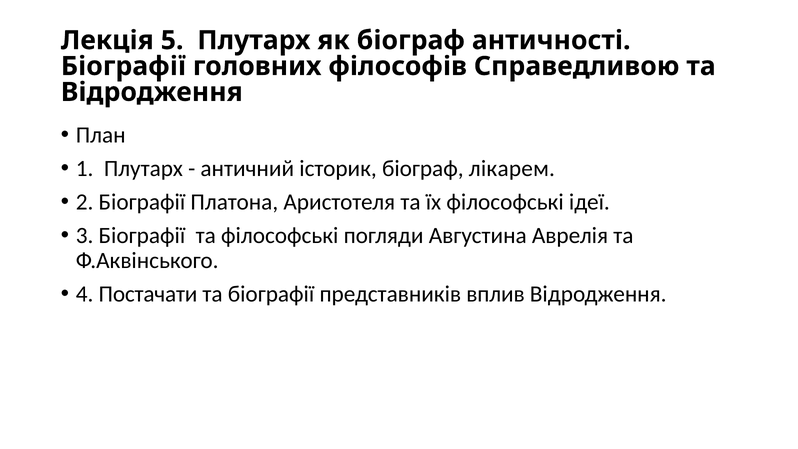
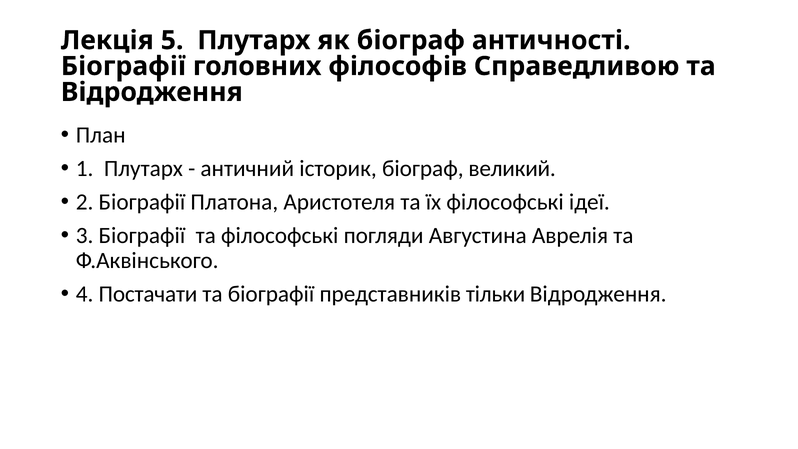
лікарем: лікарем -> великий (512, 168)
вплив: вплив -> тільки (496, 294)
